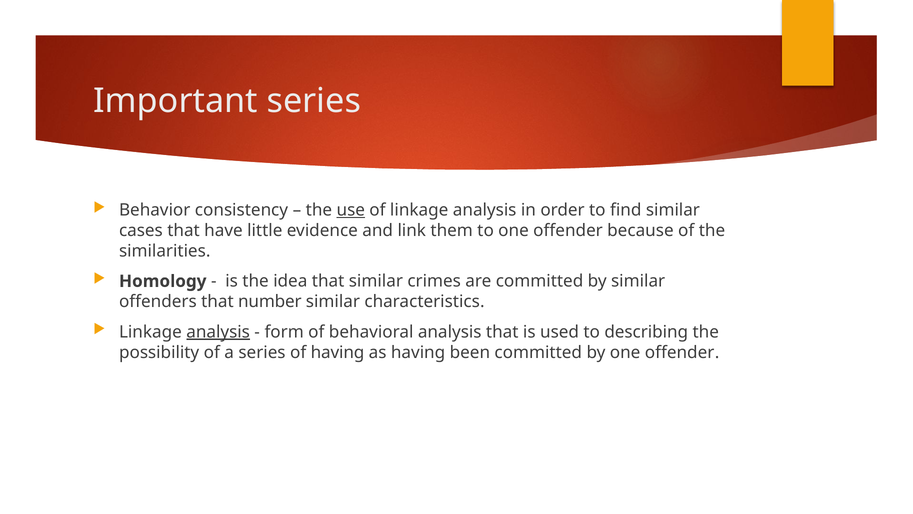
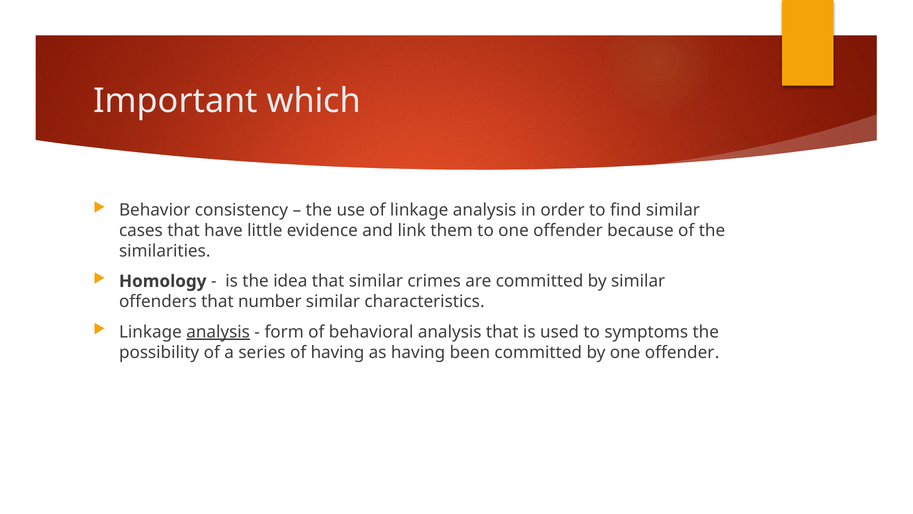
Important series: series -> which (314, 101)
use underline: present -> none (351, 210)
describing: describing -> symptoms (646, 332)
